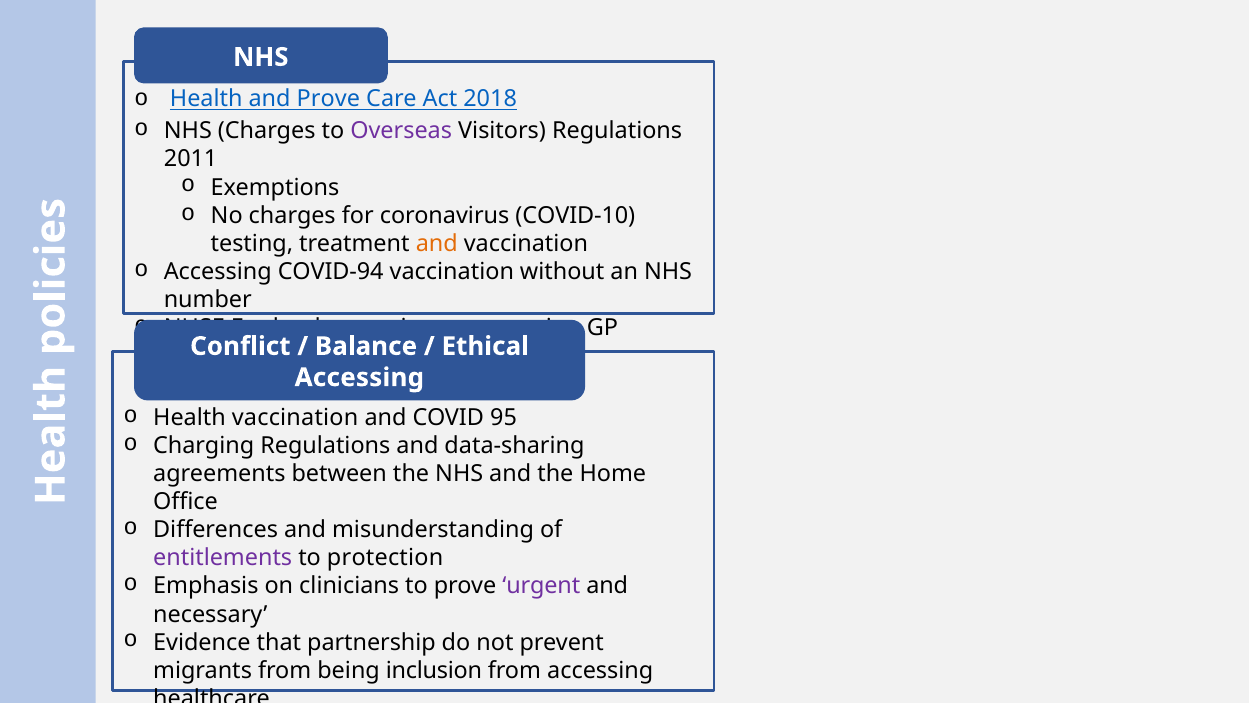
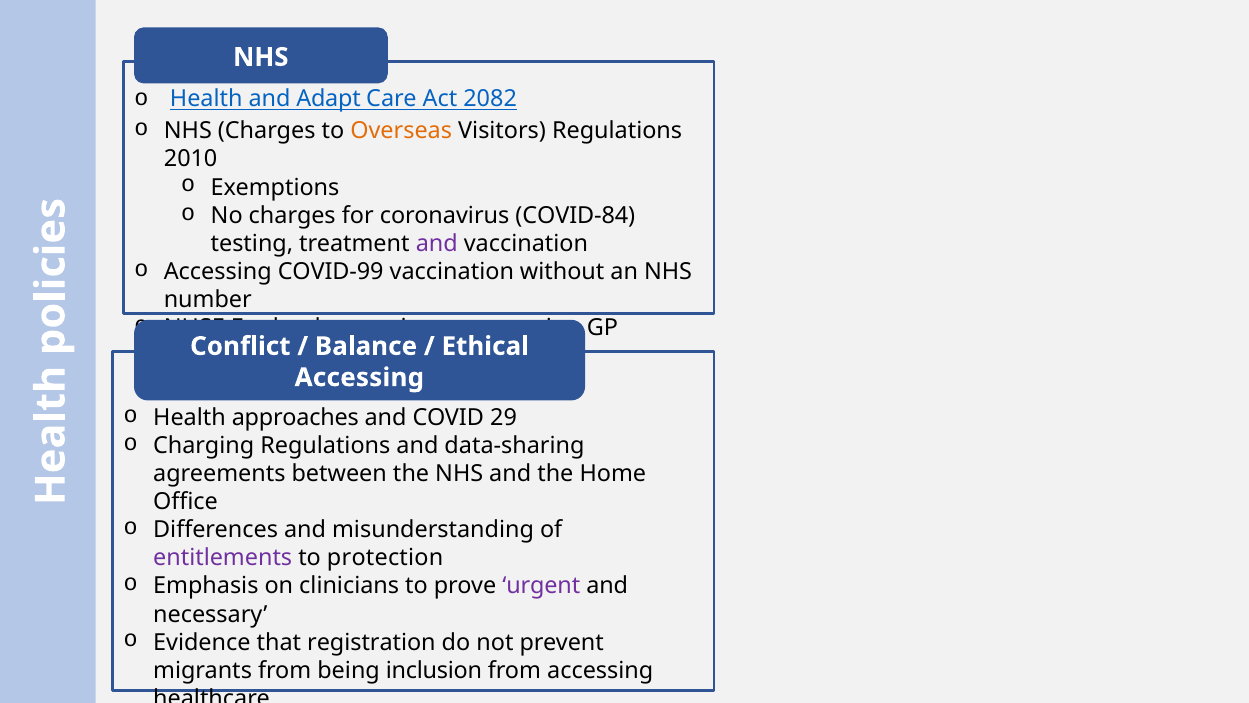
and Prove: Prove -> Adapt (329, 99)
2018: 2018 -> 2082 (490, 99)
Overseas colour: purple -> orange (401, 131)
2011: 2011 -> 2010 (191, 159)
COVID-10: COVID-10 -> COVID-84 (575, 215)
and colour: orange -> purple (437, 243)
COVID-94: COVID-94 -> COVID-99 (331, 272)
Health vaccination: vaccination -> approaches (295, 417)
95: 95 -> 29 (504, 417)
that partnership: partnership -> registration (371, 642)
